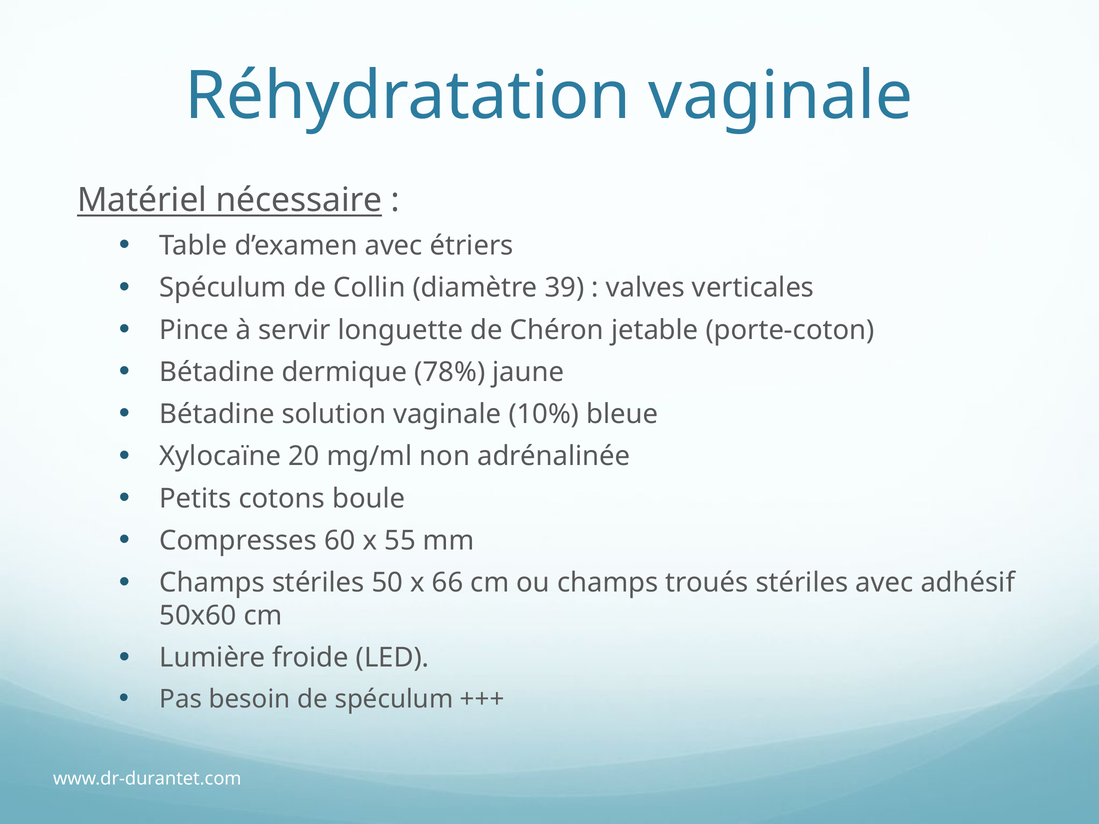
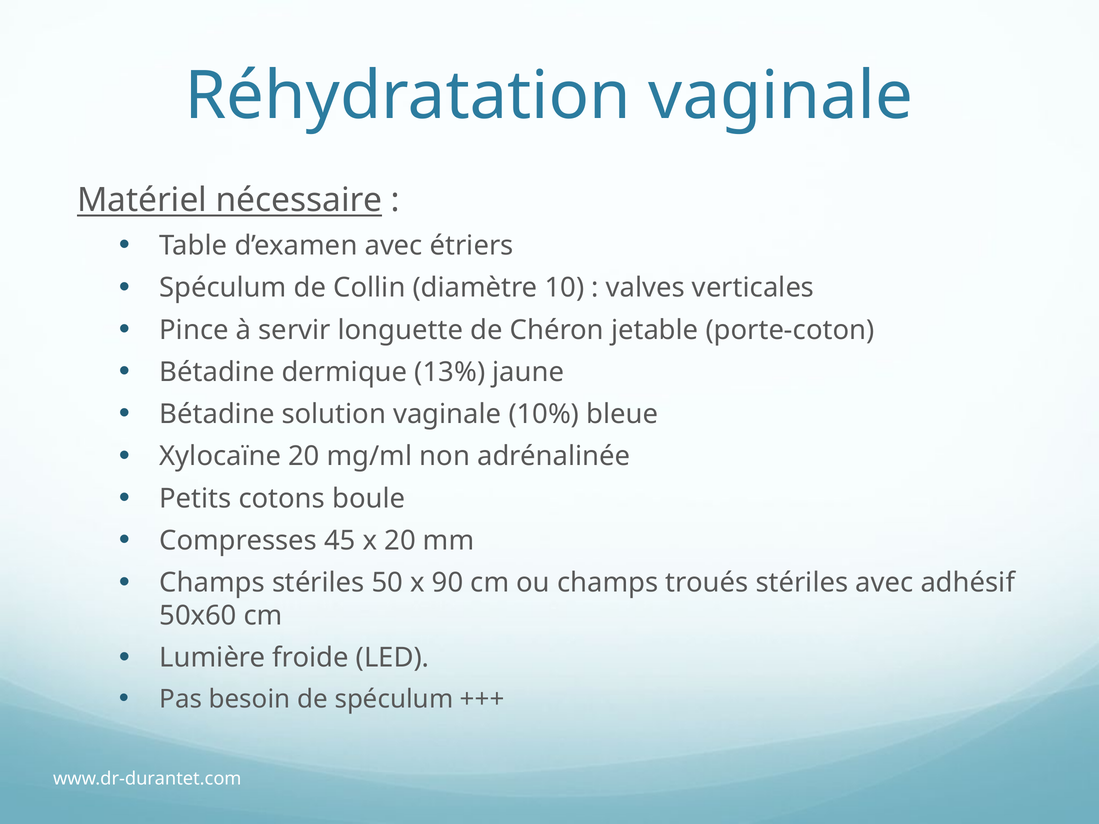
39: 39 -> 10 (565, 288)
78%: 78% -> 13% (450, 372)
60: 60 -> 45 (340, 541)
x 55: 55 -> 20 (400, 541)
66: 66 -> 90 (448, 583)
